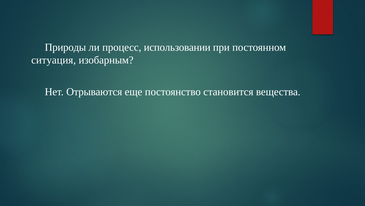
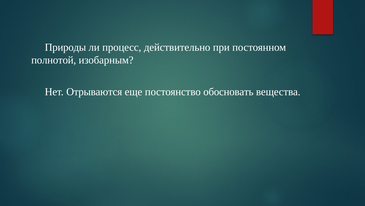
использовании: использовании -> действительно (177, 47)
ситуация: ситуация -> полнотой (54, 60)
становится: становится -> обосновать (228, 92)
